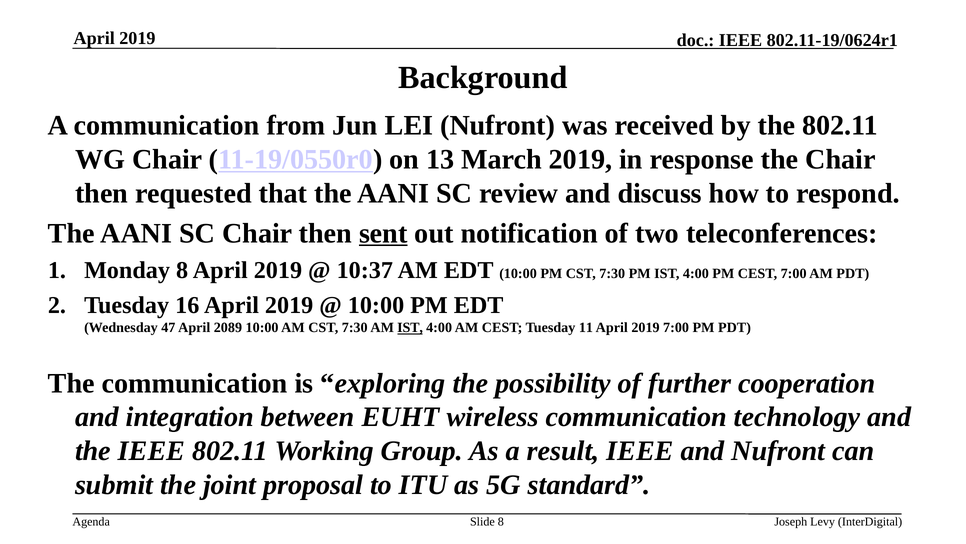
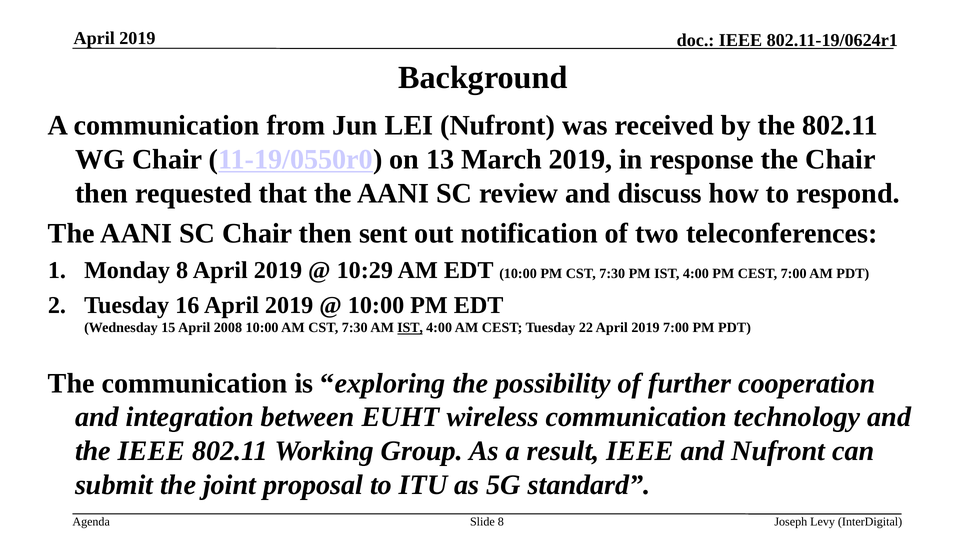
sent underline: present -> none (383, 233)
10:37: 10:37 -> 10:29 (365, 270)
47: 47 -> 15 (168, 327)
2089: 2089 -> 2008 (228, 327)
11: 11 -> 22 (586, 327)
